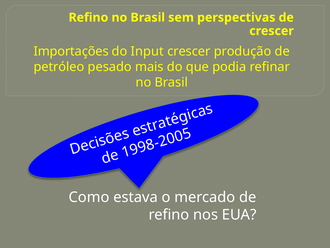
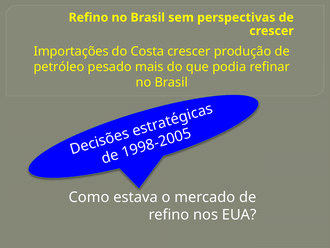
Input: Input -> Costa (147, 51)
